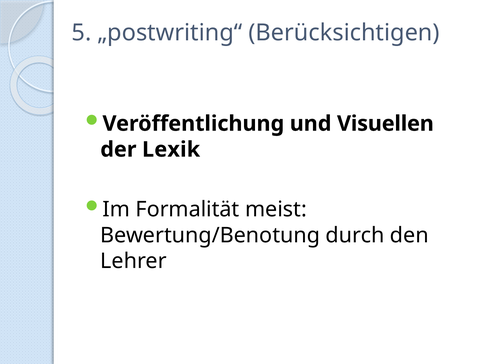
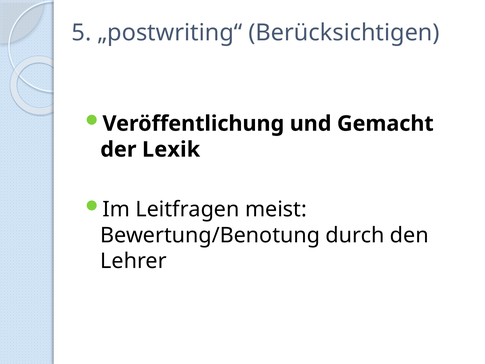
Visuellen: Visuellen -> Gemacht (385, 124)
Formalität: Formalität -> Leitfragen (187, 209)
